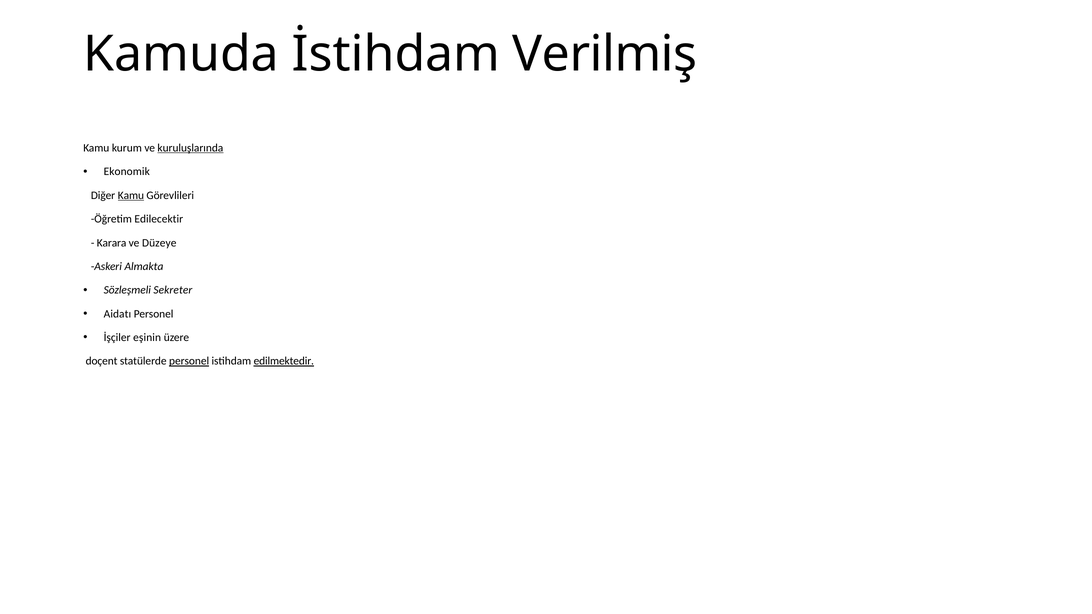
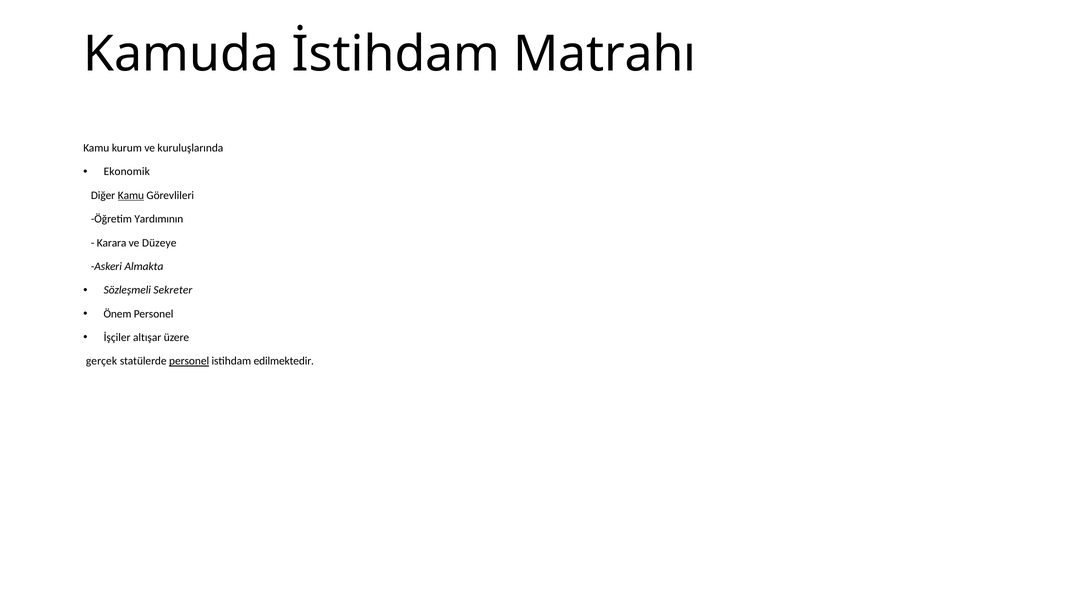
Verilmiş: Verilmiş -> Matrahı (605, 54)
kuruluşlarında underline: present -> none (190, 148)
Edilecektir: Edilecektir -> Yardımının (159, 219)
Aidatı: Aidatı -> Önem (118, 314)
eşinin: eşinin -> altışar (147, 338)
doçent: doçent -> gerçek (101, 361)
edilmektedir underline: present -> none (284, 361)
